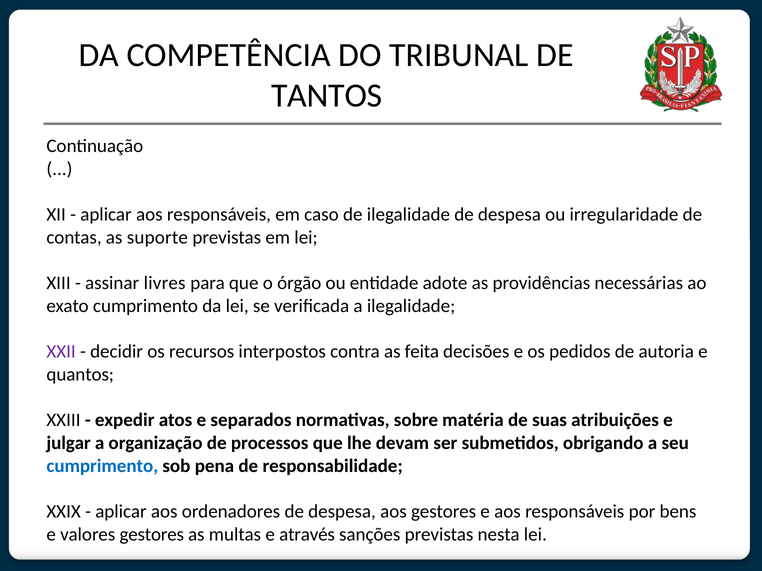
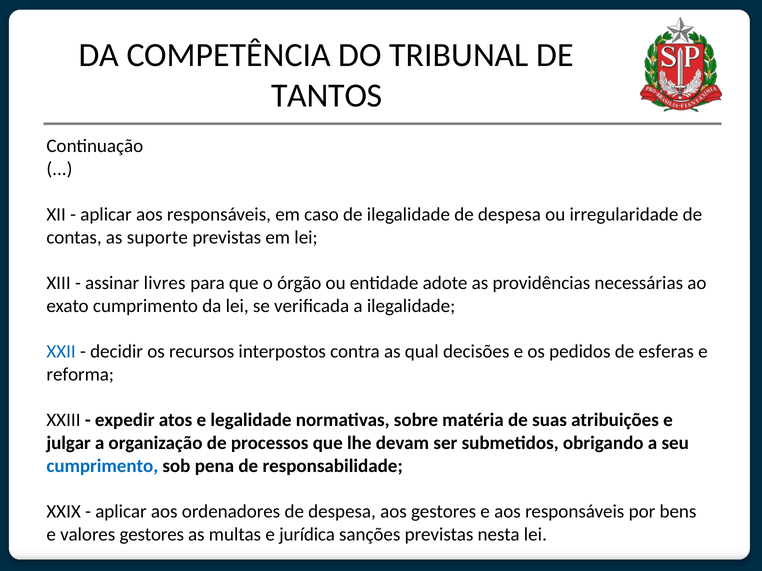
XXII colour: purple -> blue (61, 352)
feita: feita -> qual (422, 352)
autoria: autoria -> esferas (666, 352)
quantos: quantos -> reforma (80, 375)
separados: separados -> legalidade (251, 421)
através: através -> jurídica (307, 535)
